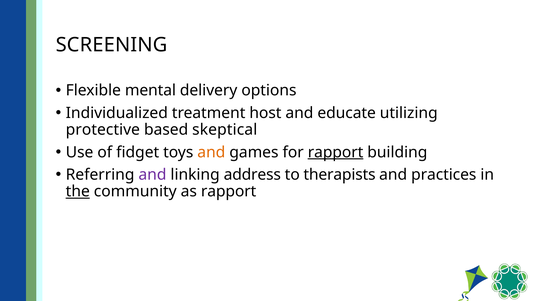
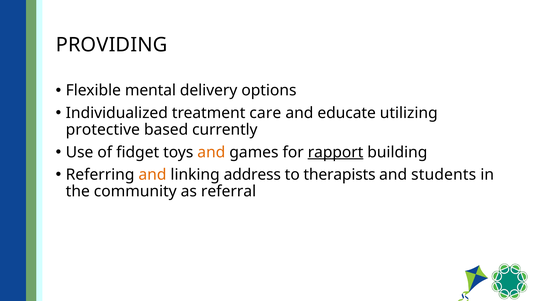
SCREENING: SCREENING -> PROVIDING (112, 45)
host: host -> care (265, 113)
skeptical: skeptical -> currently (225, 130)
and colour: purple -> orange (152, 175)
practices: practices -> students (444, 175)
the underline: present -> none (78, 191)
as rapport: rapport -> referral (229, 191)
